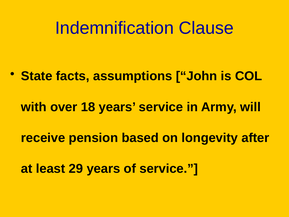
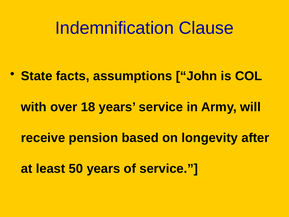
29: 29 -> 50 (76, 169)
